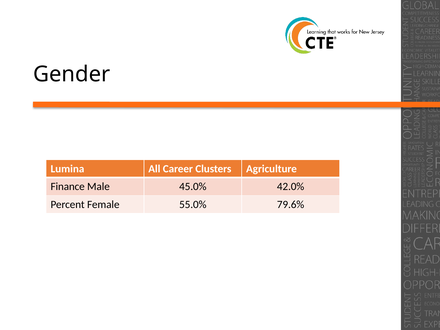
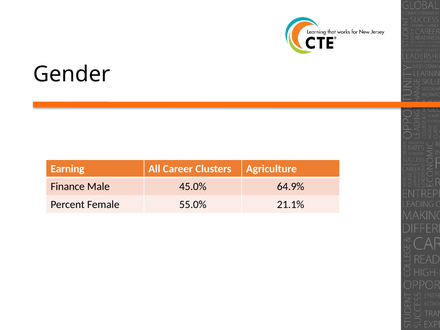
Lumina: Lumina -> Earning (68, 169)
42.0%: 42.0% -> 64.9% (291, 187)
79.6%: 79.6% -> 21.1% (291, 204)
